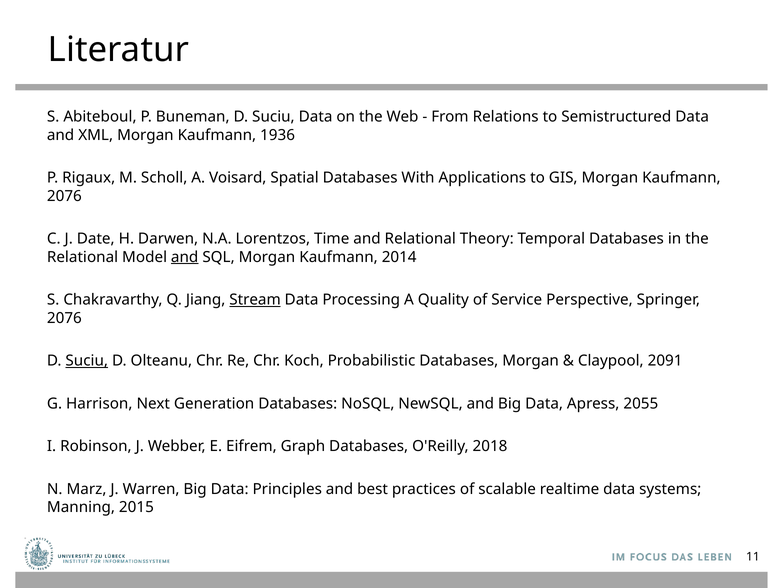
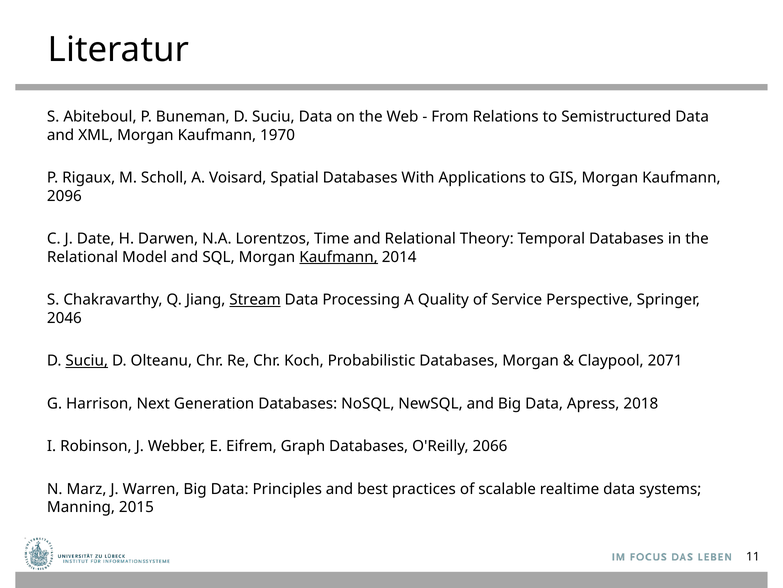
1936: 1936 -> 1970 (278, 135)
2076: 2076 -> 2096 (64, 196)
and underline: present -> none (185, 257)
Kaufmann underline: none -> present (339, 257)
2076: 2076 -> 2046 (64, 318)
2091: 2091 -> 2071 (665, 360)
2055: 2055 -> 2018 (641, 403)
2018: 2018 -> 2066 (490, 446)
